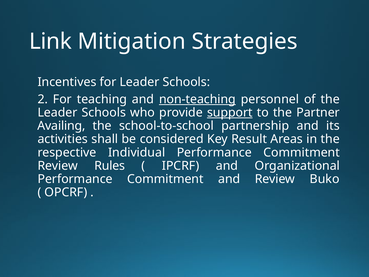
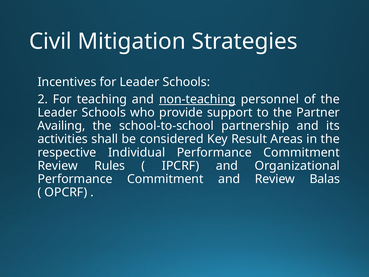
Link: Link -> Civil (50, 41)
support underline: present -> none (230, 112)
Buko: Buko -> Balas (325, 179)
